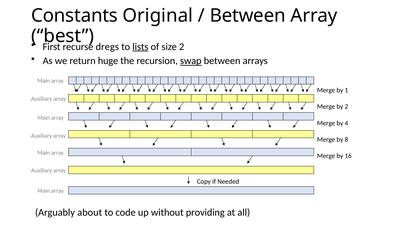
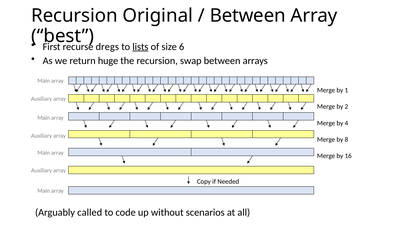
Constants: Constants -> Recursion (74, 16)
size 2: 2 -> 6 (182, 47)
swap underline: present -> none (191, 61)
about: about -> called (90, 212)
providing: providing -> scenarios (205, 212)
